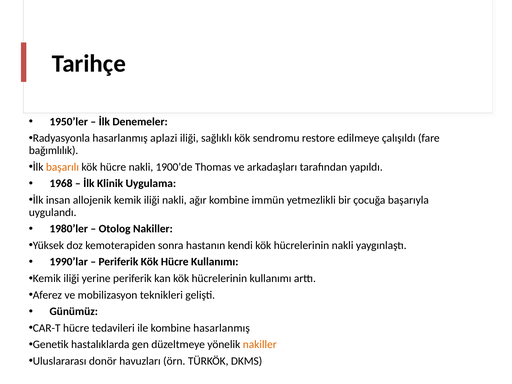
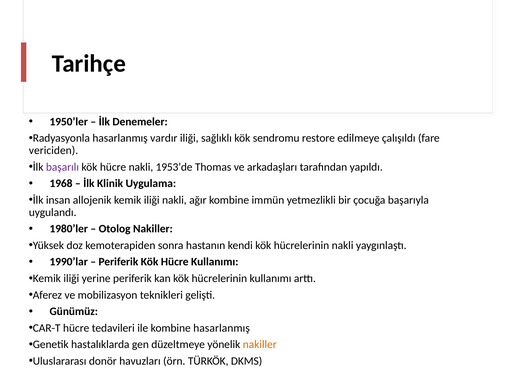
aplazi: aplazi -> vardır (164, 138)
bağımlılık: bağımlılık -> vericiden (54, 150)
başarılı colour: orange -> purple (62, 167)
1900’de: 1900’de -> 1953’de (174, 167)
